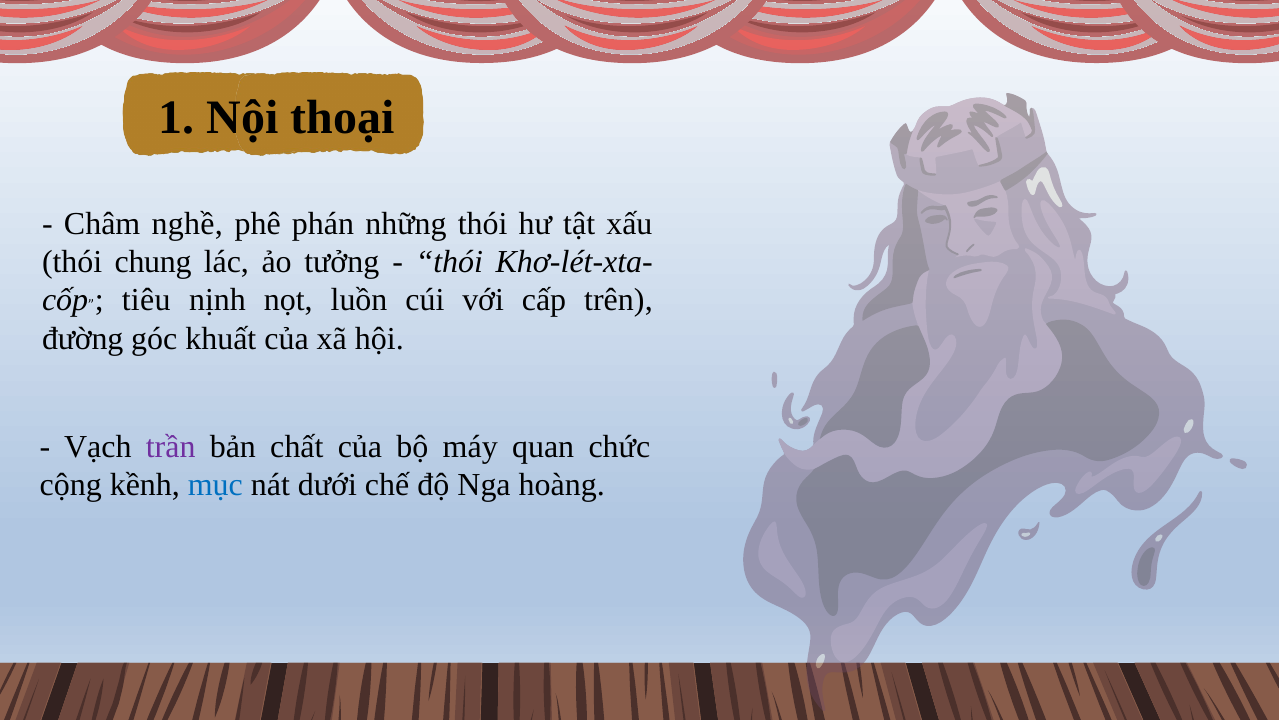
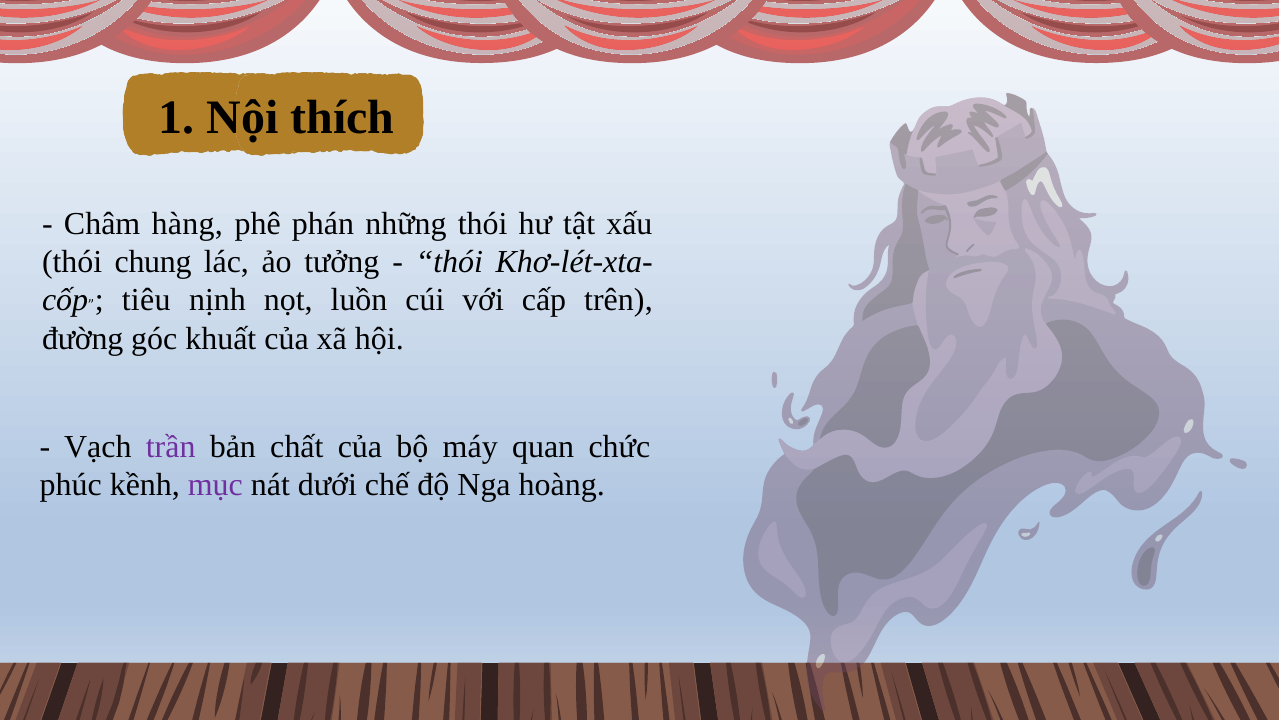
thoại: thoại -> thích (343, 118)
nghề: nghề -> hàng (187, 223)
cộng: cộng -> phúc (71, 485)
mục colour: blue -> purple (215, 485)
